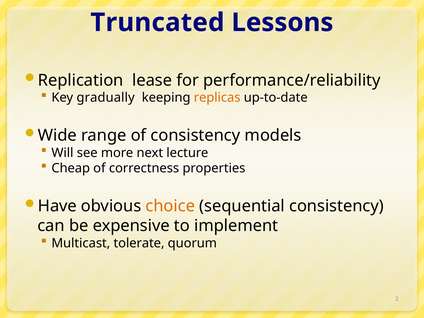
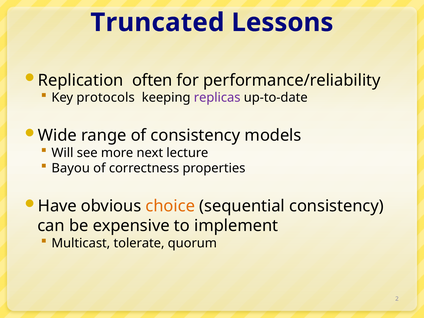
lease: lease -> often (152, 80)
gradually: gradually -> protocols (106, 98)
replicas colour: orange -> purple (217, 98)
Cheap: Cheap -> Bayou (71, 168)
